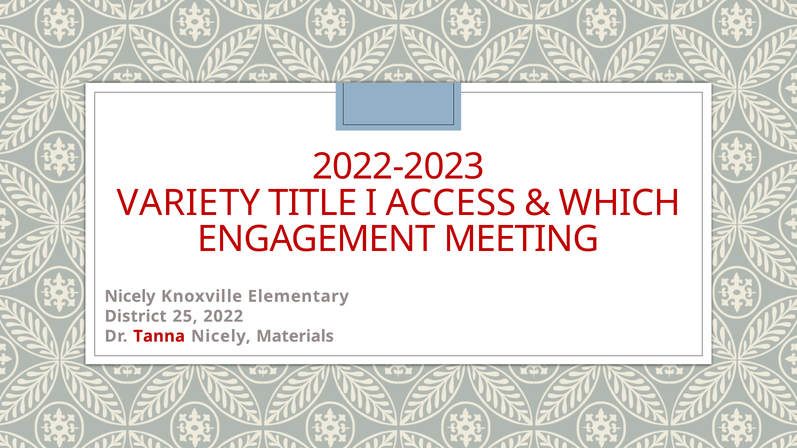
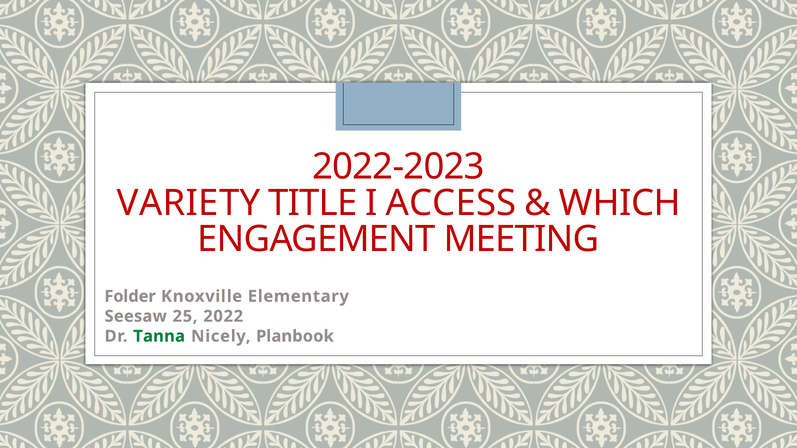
Nicely: Nicely -> Folder (130, 297)
District: District -> Seesaw (136, 316)
Tanna colour: red -> green (159, 336)
Materials: Materials -> Planbook (295, 336)
